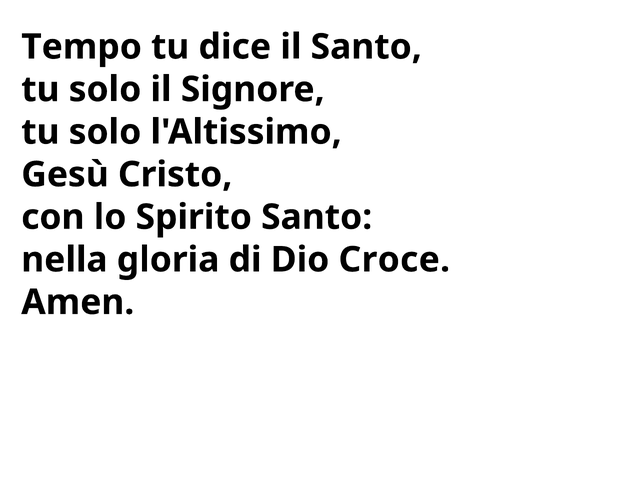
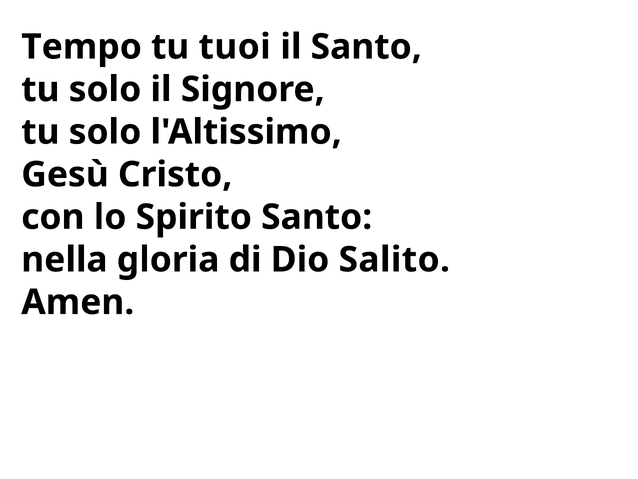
dice: dice -> tuoi (235, 47)
Croce: Croce -> Salito (394, 259)
